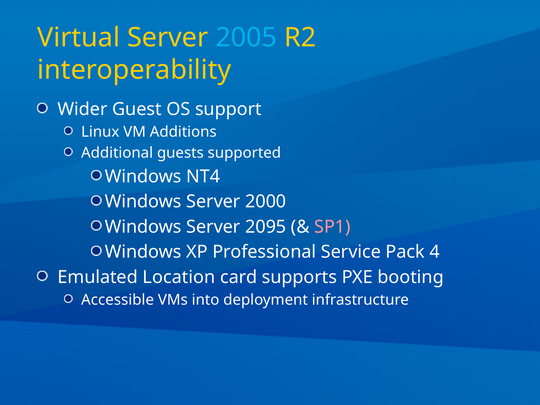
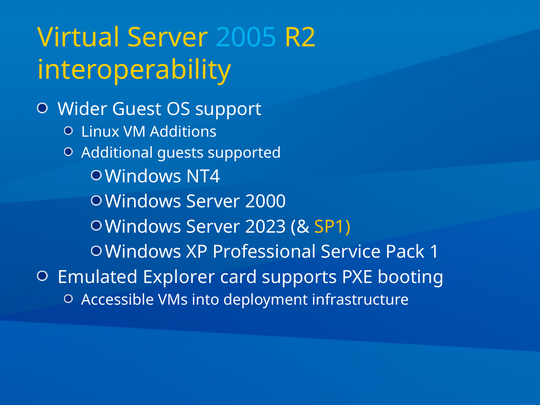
2095: 2095 -> 2023 (266, 227)
SP1 colour: pink -> yellow (332, 227)
4: 4 -> 1 (435, 252)
Location: Location -> Explorer (179, 277)
